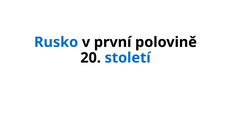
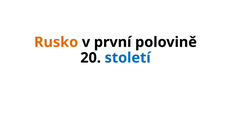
Rusko colour: blue -> orange (56, 42)
